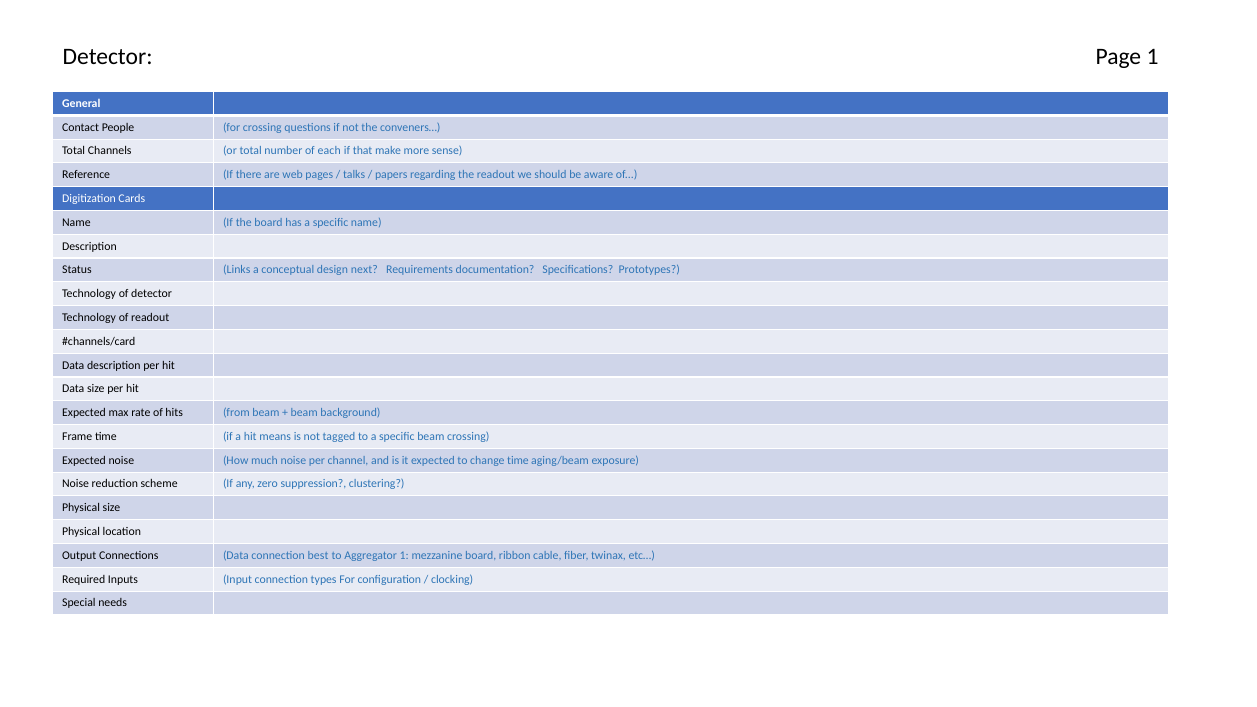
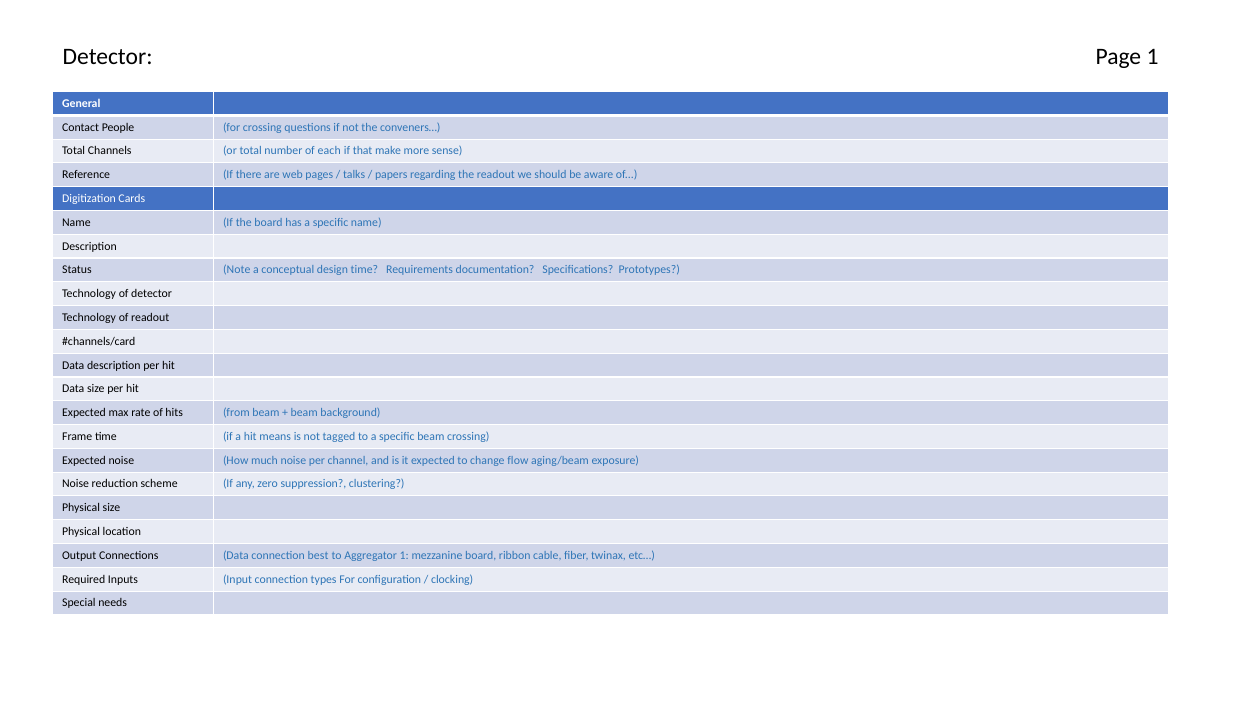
Links: Links -> Note (237, 270)
design next: next -> time (364, 270)
change time: time -> flow (518, 460)
